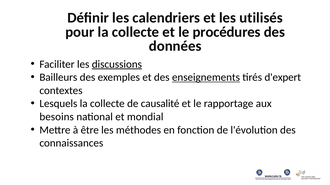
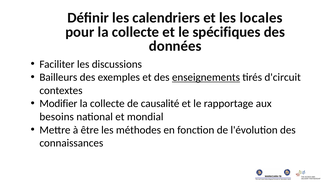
utilisés: utilisés -> locales (261, 18)
procédures: procédures -> spécifiques (227, 32)
discussions underline: present -> none (117, 64)
d'expert: d'expert -> d'circuit (283, 78)
Lesquels: Lesquels -> Modifier (58, 104)
